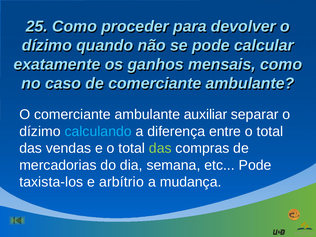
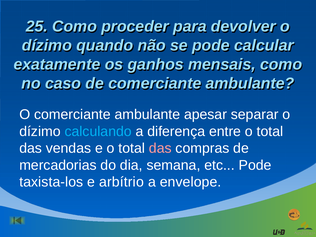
auxiliar: auxiliar -> apesar (205, 115)
das colour: light green -> pink (160, 148)
mudança: mudança -> envelope (191, 182)
